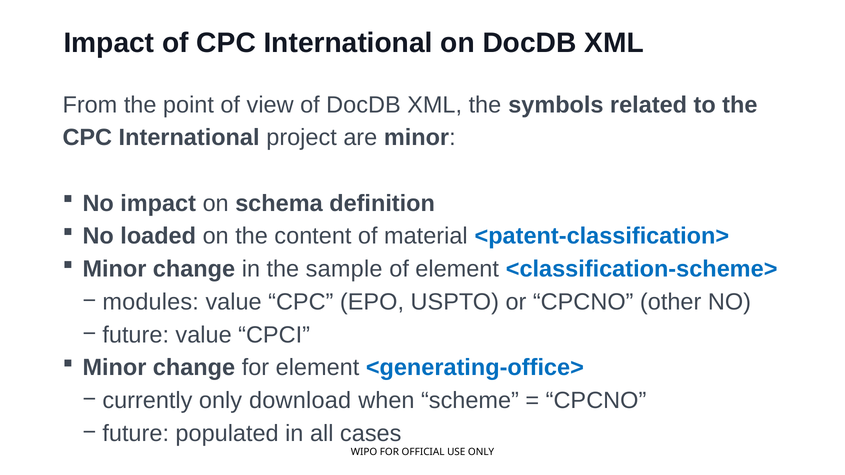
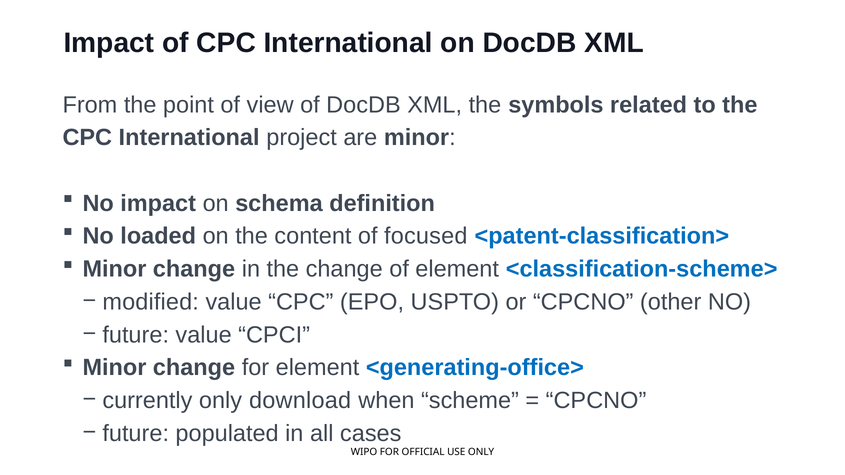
material: material -> focused (426, 236)
the sample: sample -> change (344, 269)
modules: modules -> modified (151, 302)
